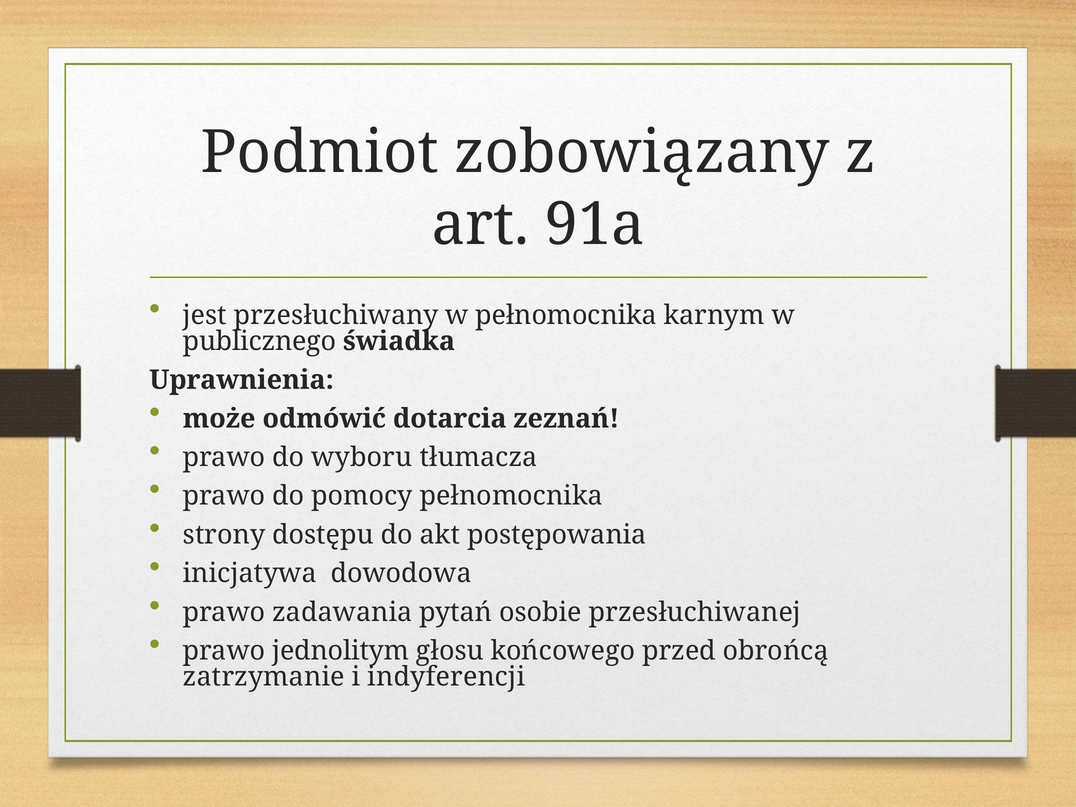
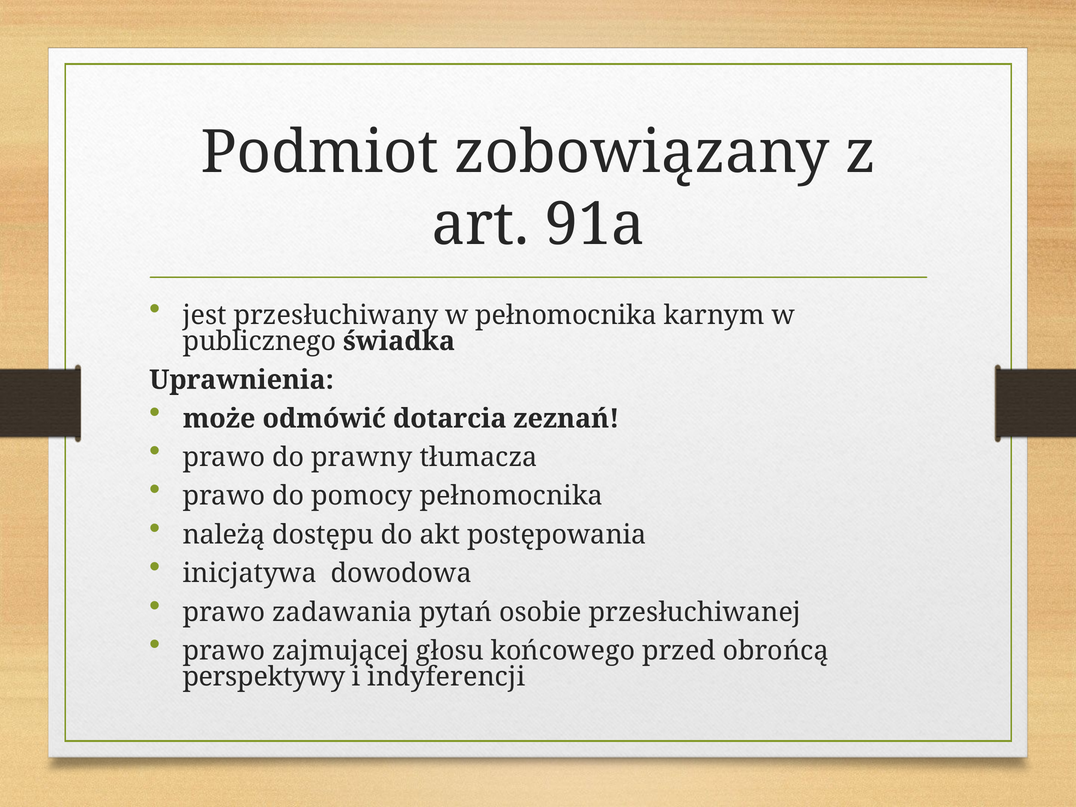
wyboru: wyboru -> prawny (362, 457)
strony: strony -> należą (224, 535)
jednolitym: jednolitym -> zajmującej (341, 651)
zatrzymanie: zatrzymanie -> perspektywy (264, 677)
